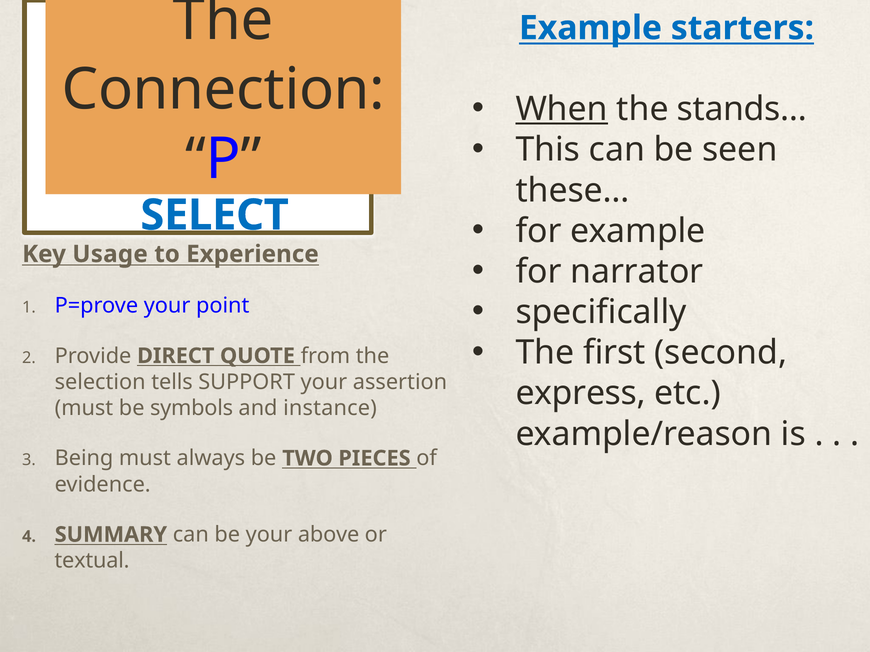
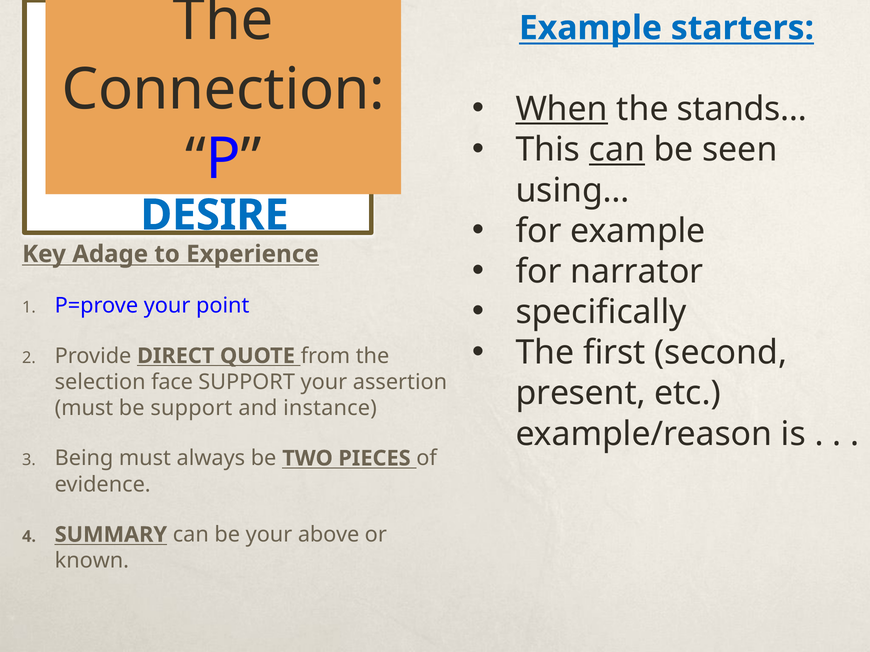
can underline: none -> present (617, 150)
these…: these… -> using… (573, 191)
SELECT: SELECT -> DESIRE (215, 215)
Usage: Usage -> Adage (110, 254)
tells: tells -> face (172, 382)
express: express -> present (581, 394)
be symbols: symbols -> support (191, 408)
textual: textual -> known (92, 561)
